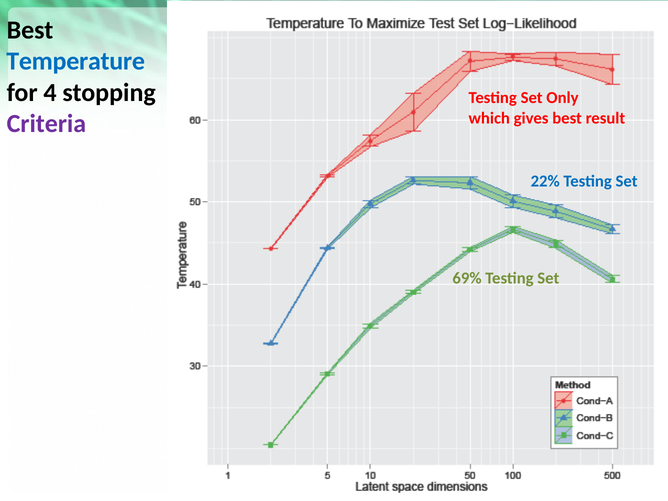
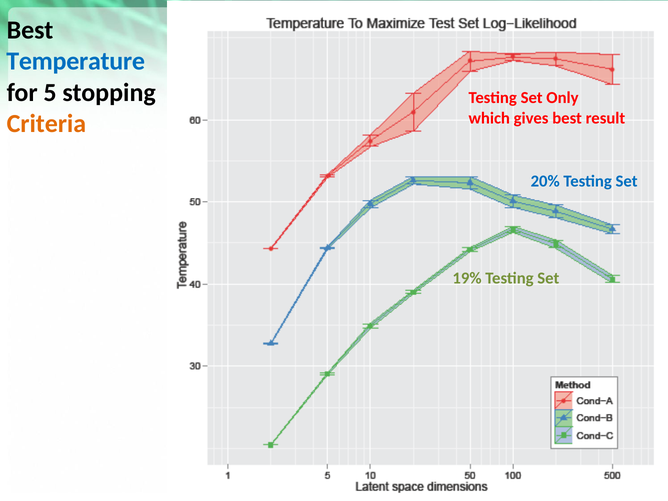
4: 4 -> 5 (50, 93)
Criteria colour: purple -> orange (46, 124)
22%: 22% -> 20% (545, 181)
69%: 69% -> 19% (467, 278)
